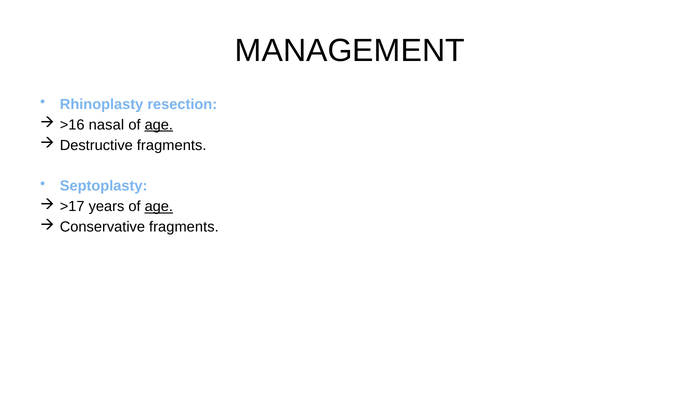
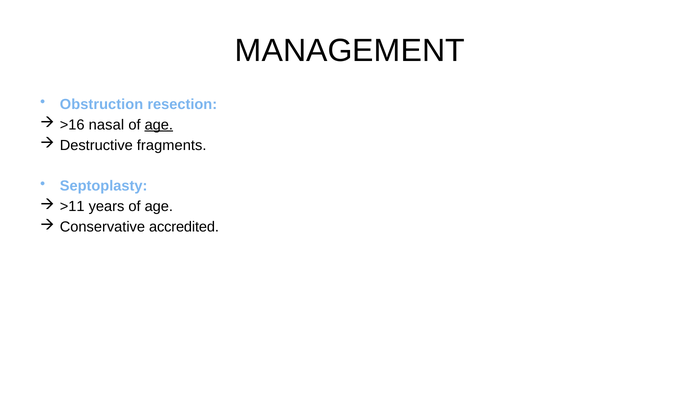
Rhinoplasty: Rhinoplasty -> Obstruction (102, 104)
>17: >17 -> >11 (72, 206)
age underline: present -> none (159, 206)
Conservative fragments: fragments -> accredited (184, 227)
